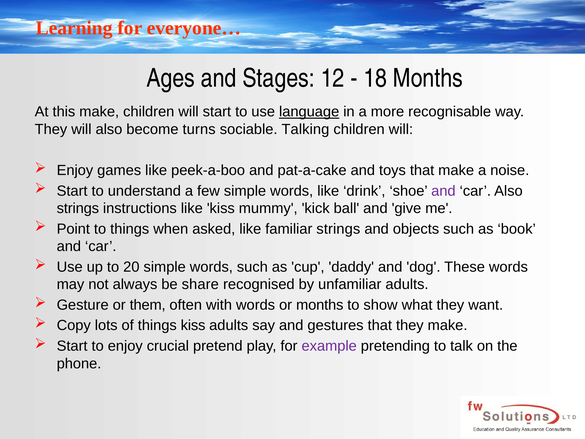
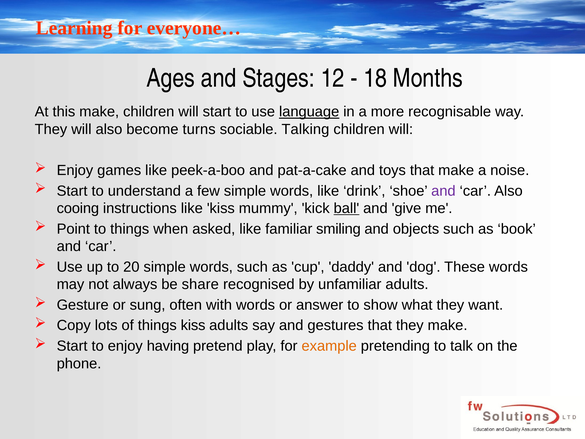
strings: strings -> cooing (78, 208)
ball underline: none -> present (346, 208)
familiar strings: strings -> smiling (338, 229)
them: them -> sung (148, 305)
or months: months -> answer (320, 305)
crucial: crucial -> having (168, 346)
example colour: purple -> orange (329, 346)
